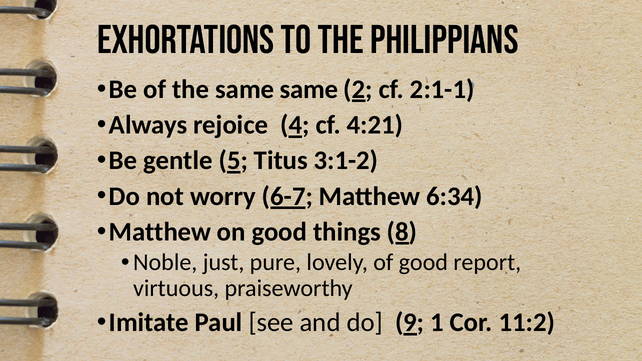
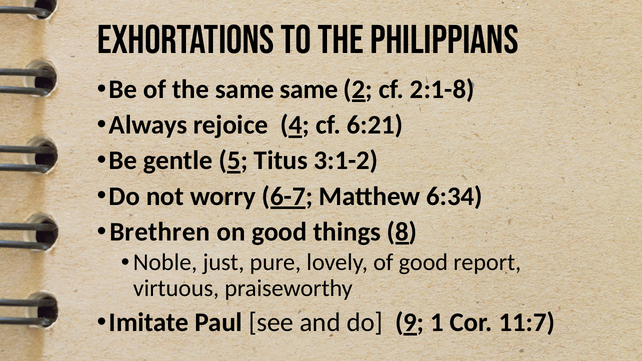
2:1-1: 2:1-1 -> 2:1-8 (442, 90)
4:21: 4:21 -> 6:21 (375, 125)
Matthew: Matthew -> Brethren (160, 232)
11:2: 11:2 -> 11:7 (527, 323)
